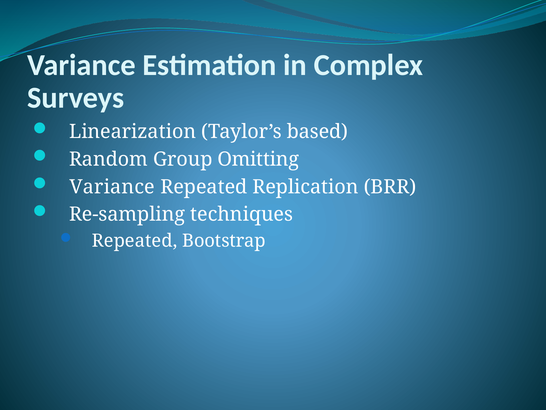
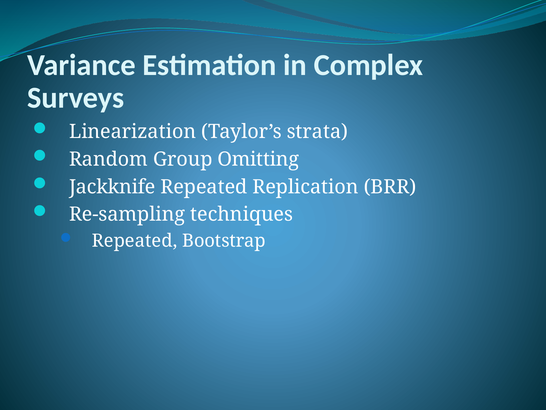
based: based -> strata (317, 131)
Variance: Variance -> Jackknife (112, 187)
